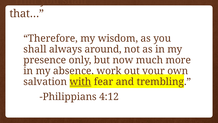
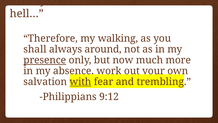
that…: that… -> hell… (27, 14)
wisdom: wisdom -> walking (118, 38)
presence underline: none -> present (45, 60)
4:12: 4:12 -> 9:12 (109, 96)
